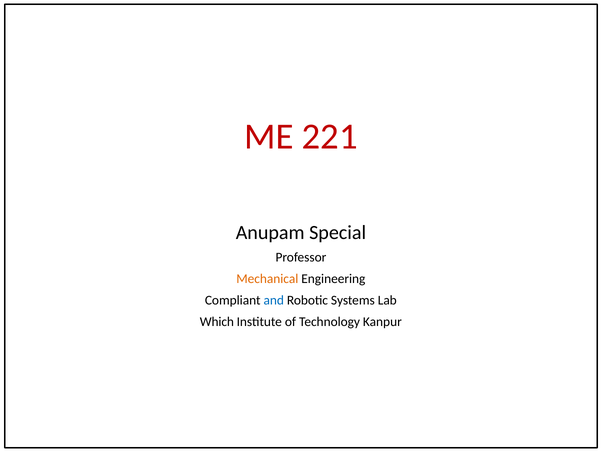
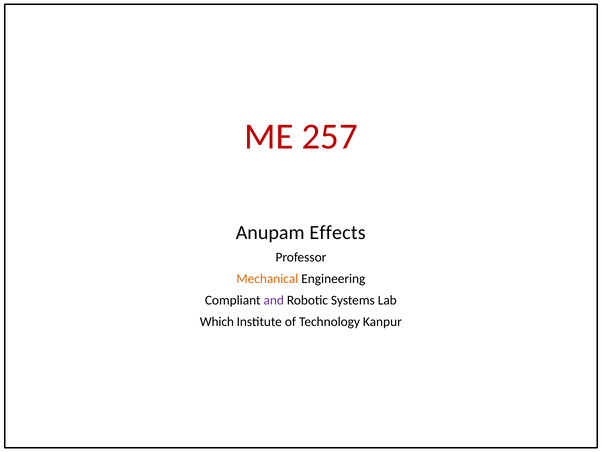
221: 221 -> 257 (330, 136)
Special: Special -> Effects (338, 232)
and colour: blue -> purple (274, 300)
